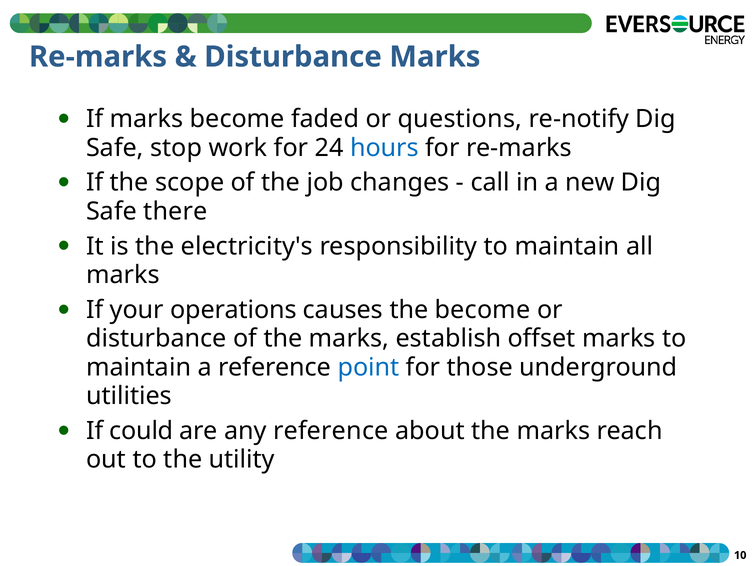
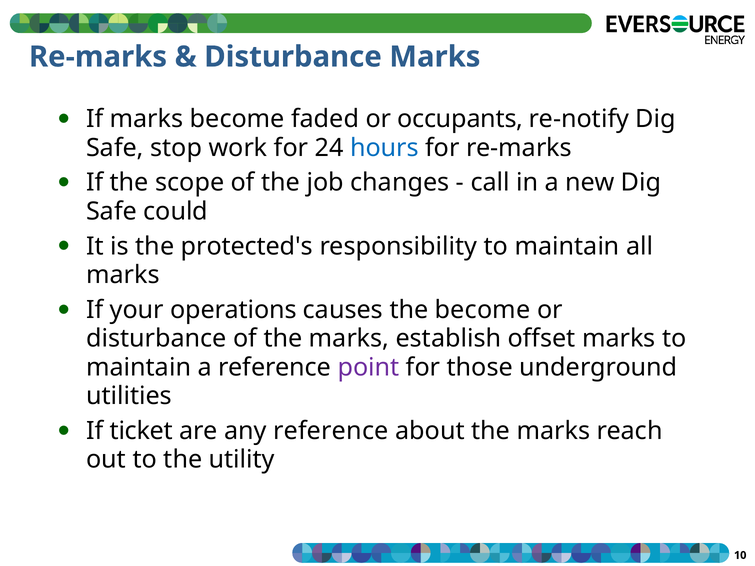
questions: questions -> occupants (460, 119)
there: there -> could (176, 211)
electricity's: electricity's -> protected's (247, 246)
point colour: blue -> purple (369, 367)
could: could -> ticket (141, 431)
